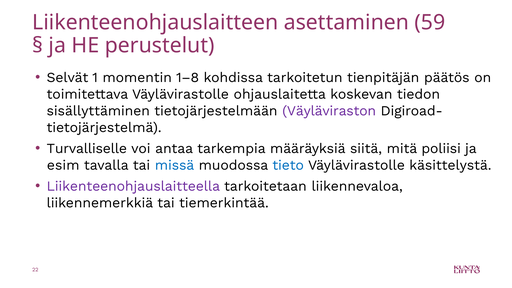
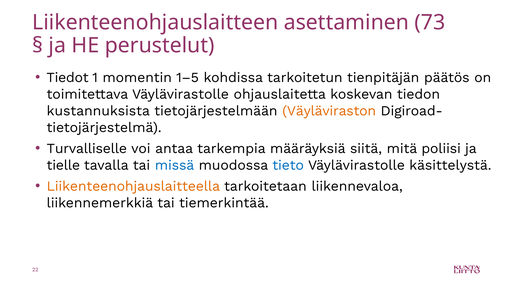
59: 59 -> 73 (430, 22)
Selvät: Selvät -> Tiedot (68, 78)
1–8: 1–8 -> 1–5 (188, 78)
sisällyttäminen: sisällyttäminen -> kustannuksista (98, 111)
Väyläviraston colour: purple -> orange (329, 111)
esim: esim -> tielle (63, 165)
Liikenteenohjauslaitteella colour: purple -> orange (133, 186)
